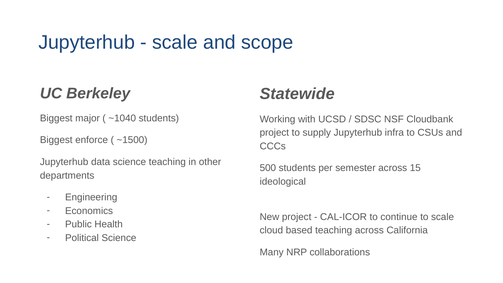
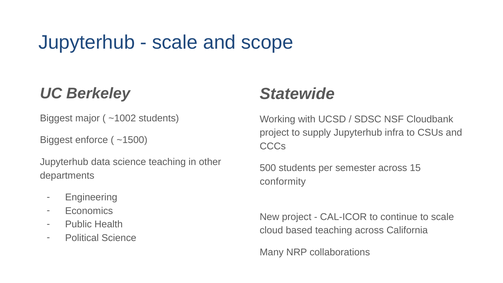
~1040: ~1040 -> ~1002 (122, 118)
ideological: ideological -> conformity (283, 181)
